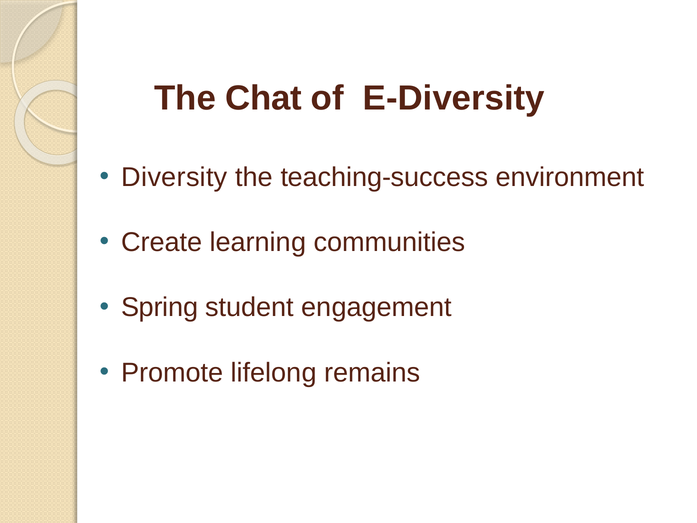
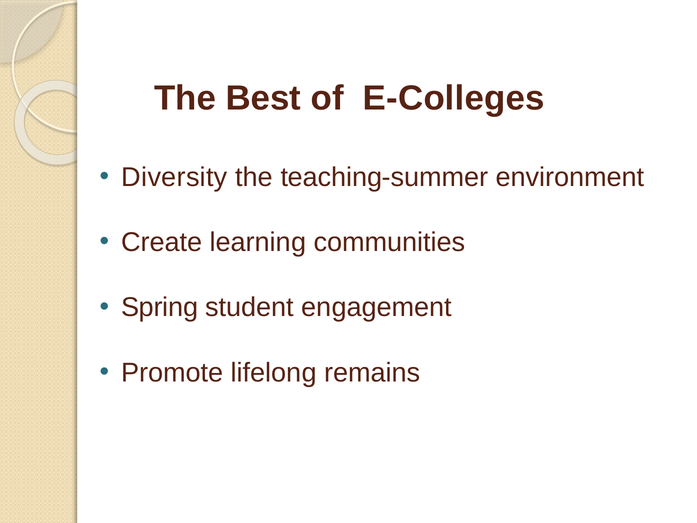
Chat: Chat -> Best (263, 98)
E-Diversity: E-Diversity -> E-Colleges (454, 98)
teaching-success: teaching-success -> teaching-summer (384, 177)
